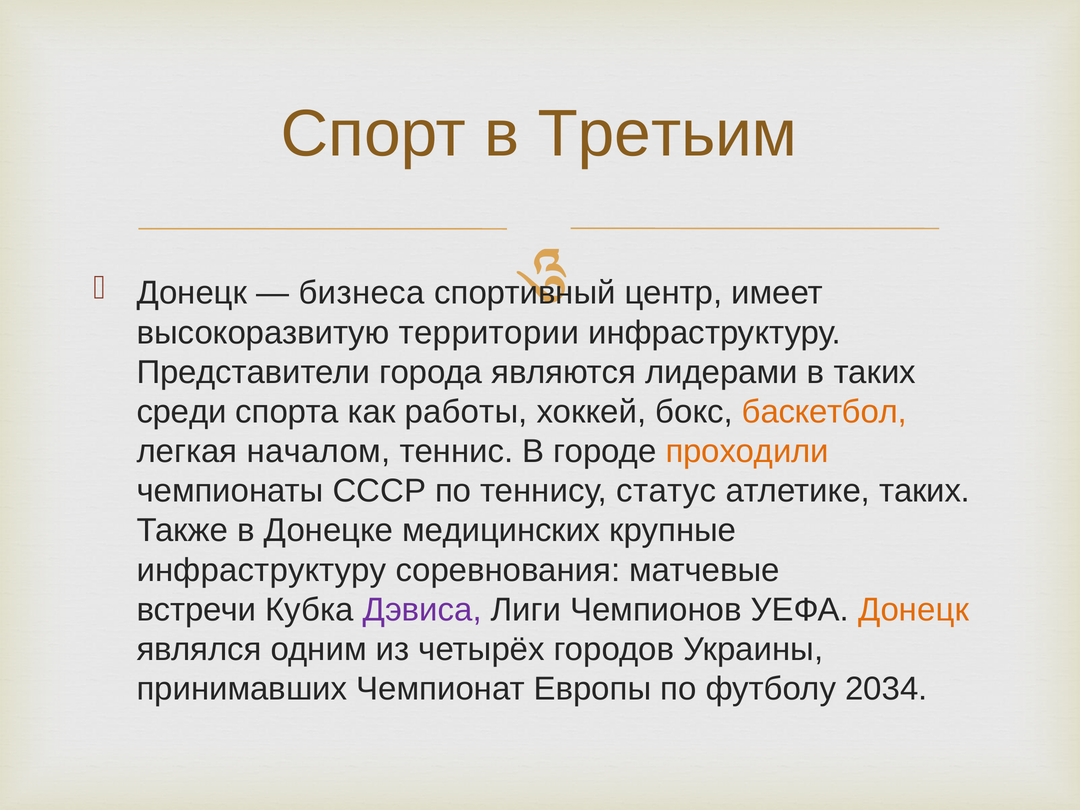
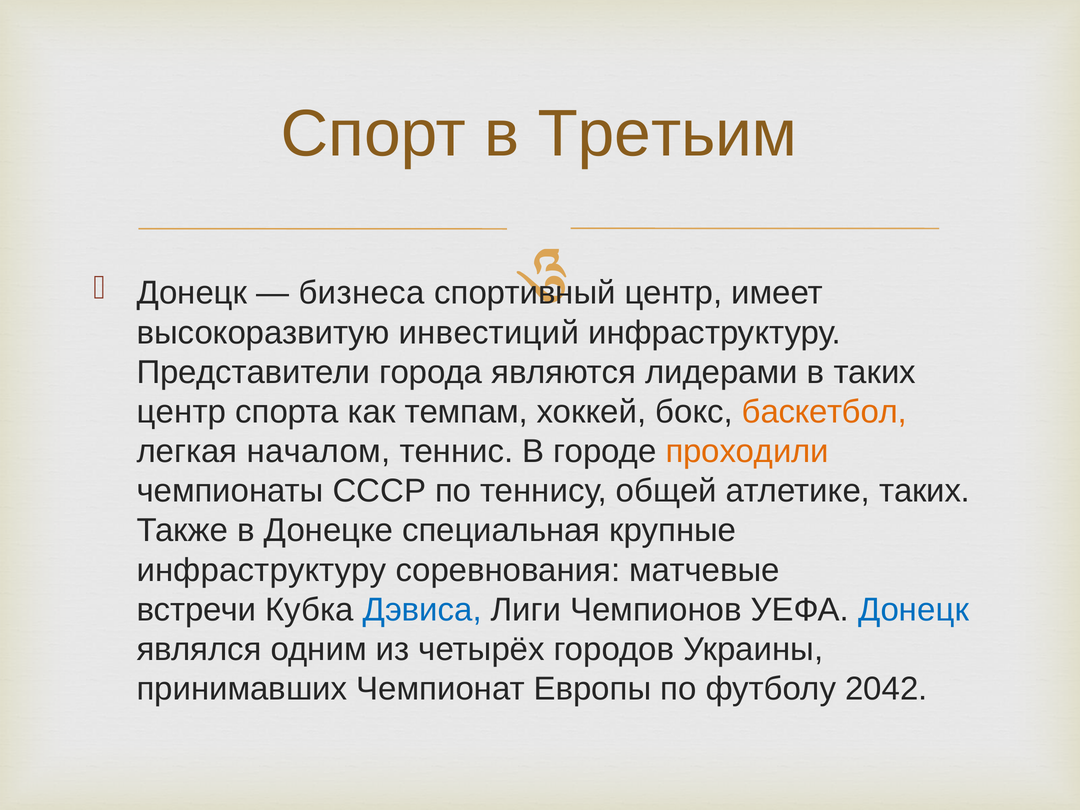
территории: территории -> инвестиций (489, 333)
среди: среди -> центр (181, 412)
работы: работы -> темпам (466, 412)
статус: статус -> общей (666, 491)
медицинских: медицинских -> специальная (501, 531)
Дэвиса colour: purple -> blue (422, 610)
Донецк colour: orange -> blue (914, 610)
2034: 2034 -> 2042 (886, 689)
